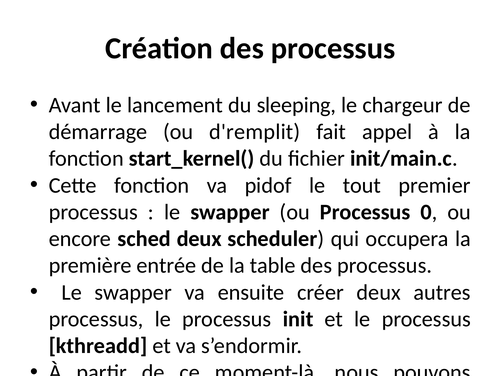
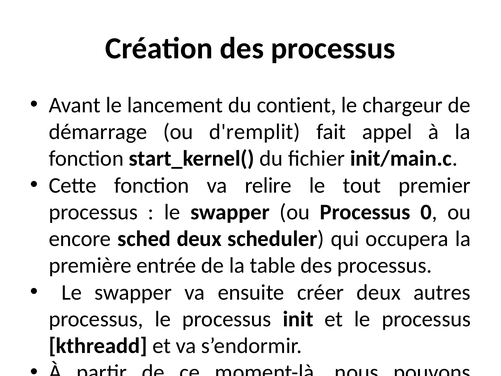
sleeping: sleeping -> contient (296, 105)
pidof: pidof -> relire (268, 185)
